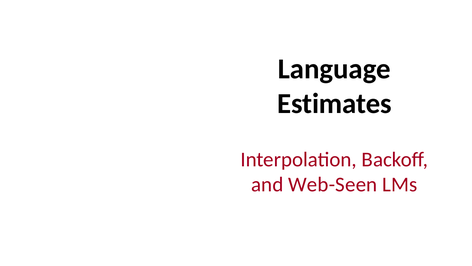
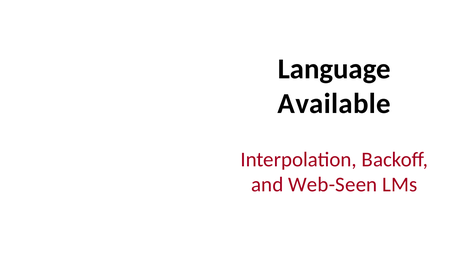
Estimates: Estimates -> Available (334, 103)
